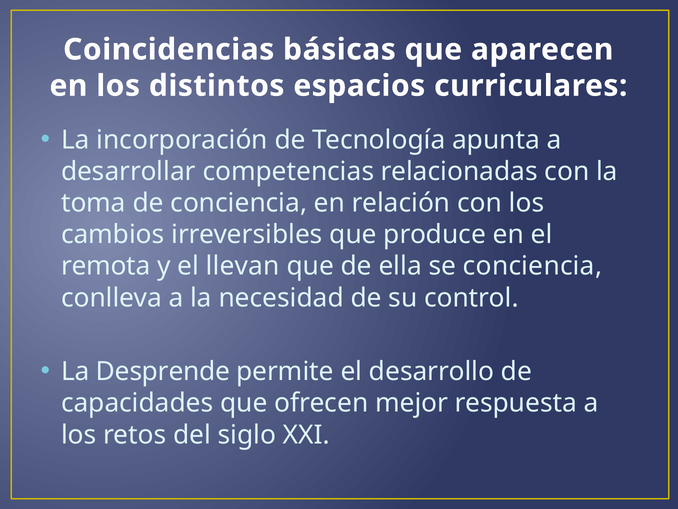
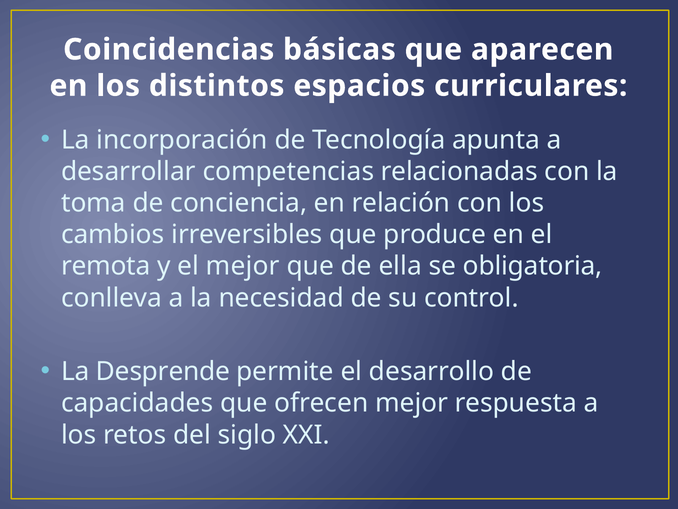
el llevan: llevan -> mejor (243, 266)
se conciencia: conciencia -> obligatoria (533, 266)
